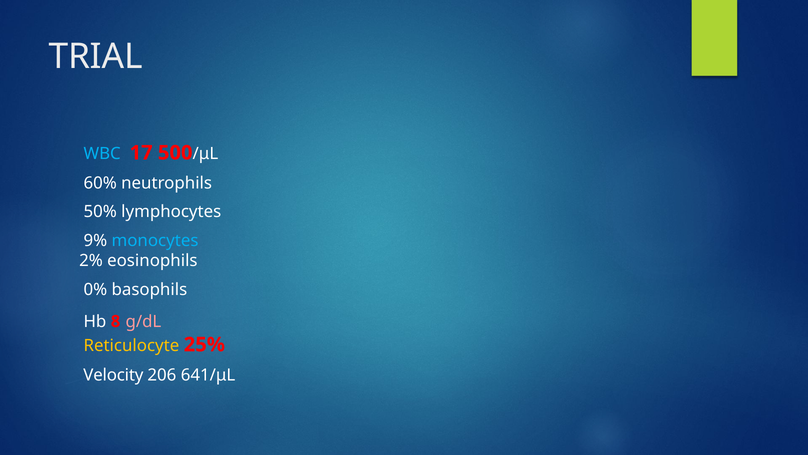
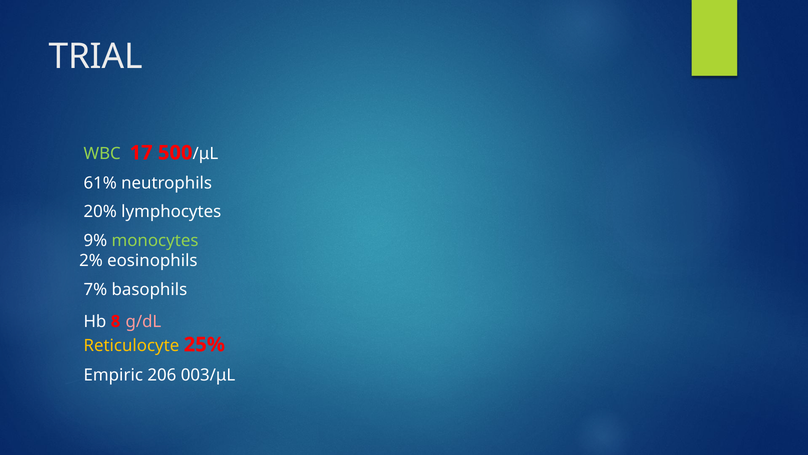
WBC colour: light blue -> light green (102, 154)
60%: 60% -> 61% (100, 183)
50%: 50% -> 20% (100, 212)
monocytes colour: light blue -> light green (155, 240)
0%: 0% -> 7% (95, 289)
Velocity: Velocity -> Empiric (113, 375)
641/μL: 641/μL -> 003/μL (208, 375)
